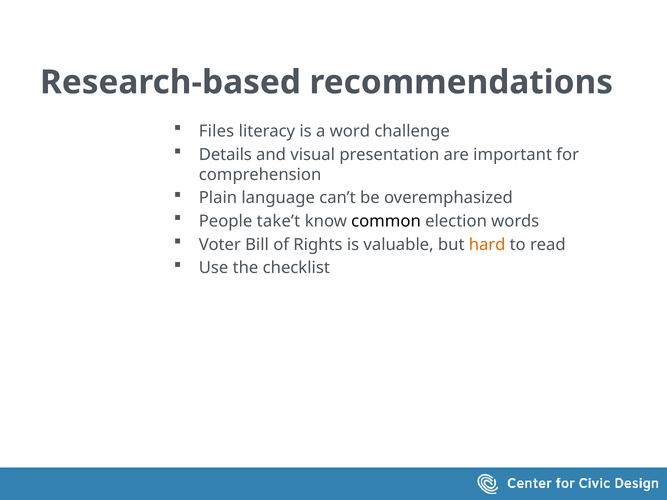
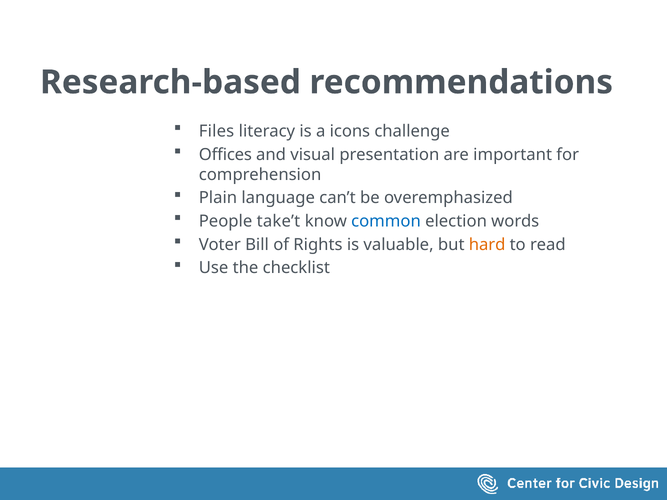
word: word -> icons (350, 131)
Details: Details -> Offices (225, 155)
common colour: black -> blue (386, 221)
